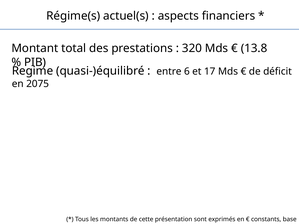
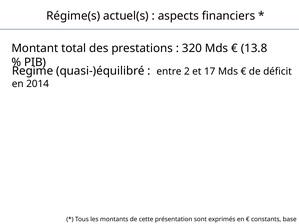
6: 6 -> 2 (187, 72)
2075: 2075 -> 2014 (38, 84)
